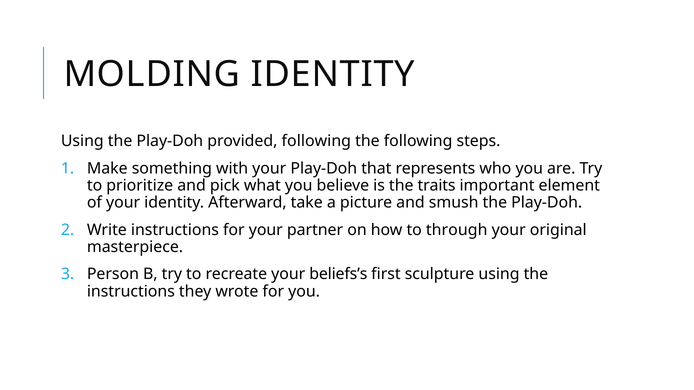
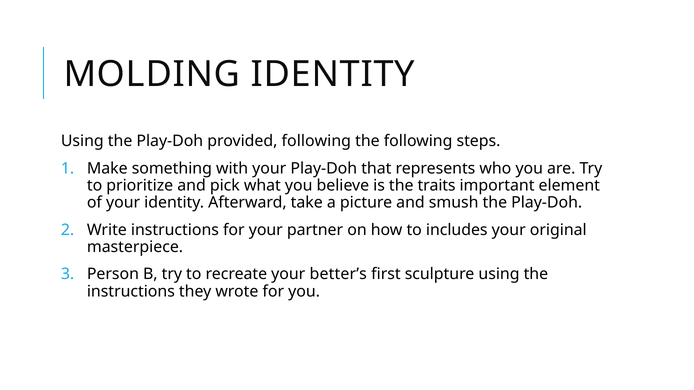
through: through -> includes (457, 230)
beliefs’s: beliefs’s -> better’s (338, 274)
